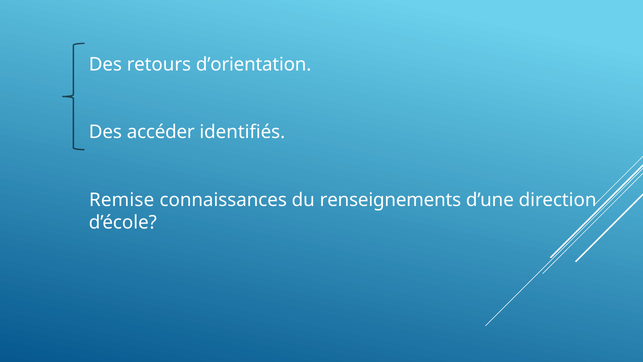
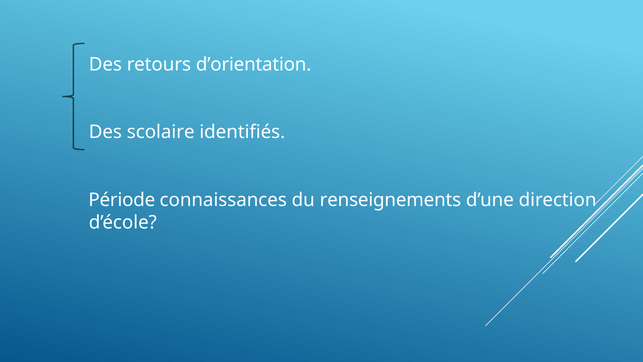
accéder: accéder -> scolaire (161, 132)
Remise: Remise -> Période (122, 200)
